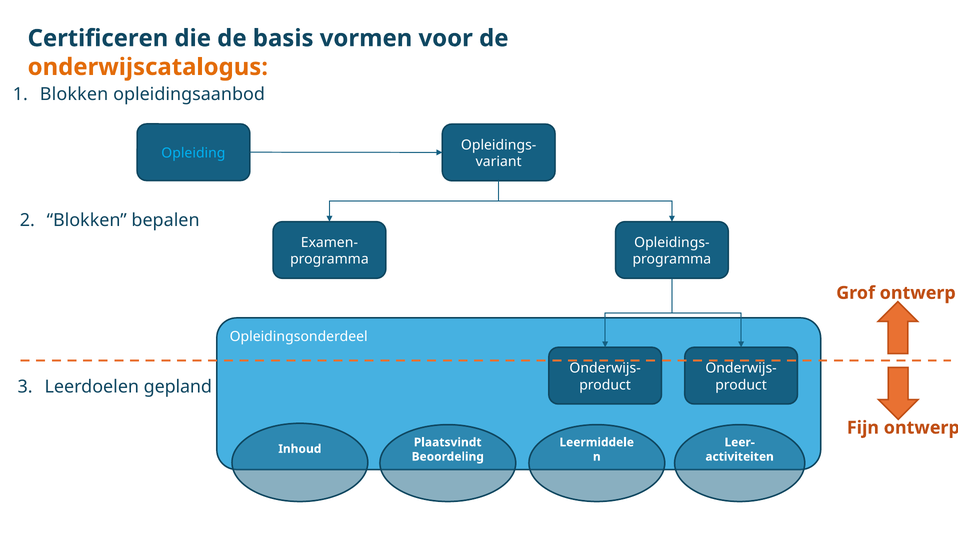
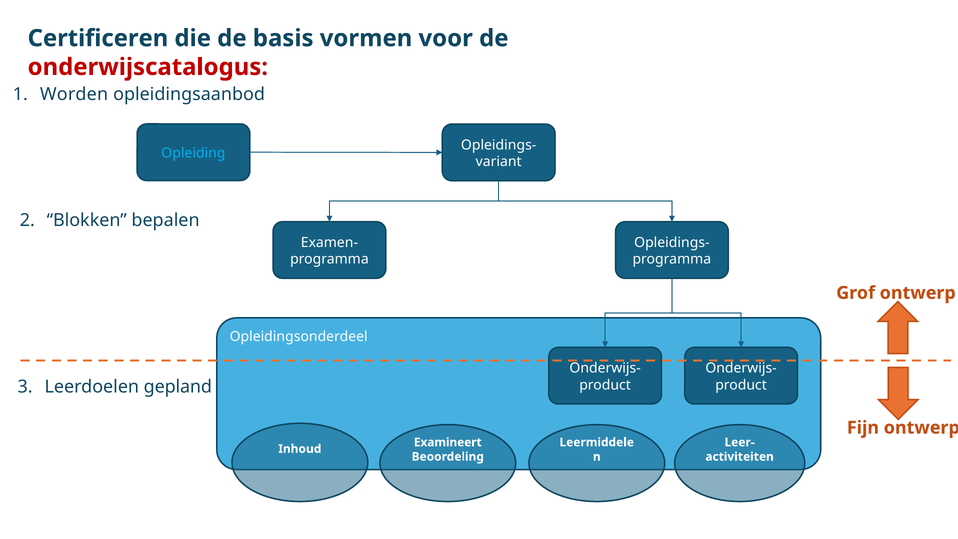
onderwijscatalogus colour: orange -> red (148, 67)
Blokken: Blokken -> Worden (74, 94)
Plaatsvindt: Plaatsvindt -> Examineert (448, 442)
